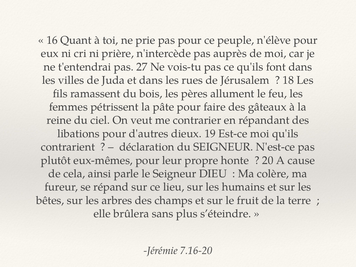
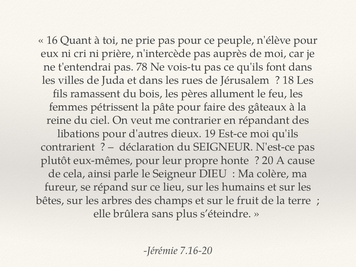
27: 27 -> 78 (142, 67)
